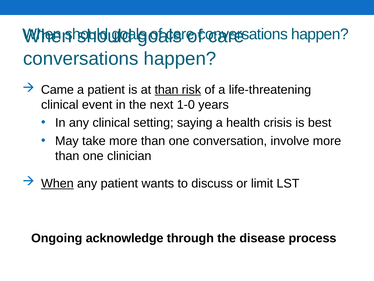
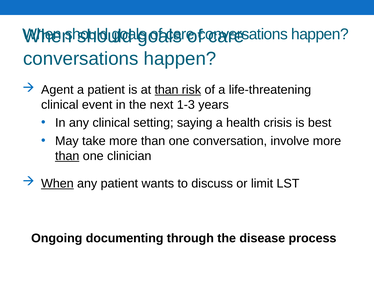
Came: Came -> Agent (57, 90)
1-0: 1-0 -> 1-3 (186, 105)
than underline: none -> present (67, 156)
acknowledge: acknowledge -> documenting (125, 238)
